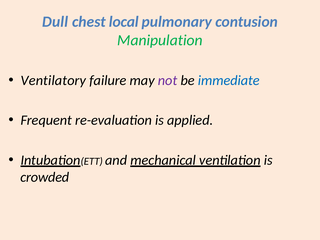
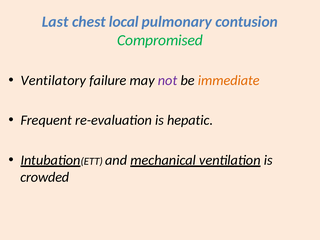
Dull: Dull -> Last (55, 22)
Manipulation: Manipulation -> Compromised (160, 40)
immediate colour: blue -> orange (229, 80)
applied: applied -> hepatic (190, 120)
